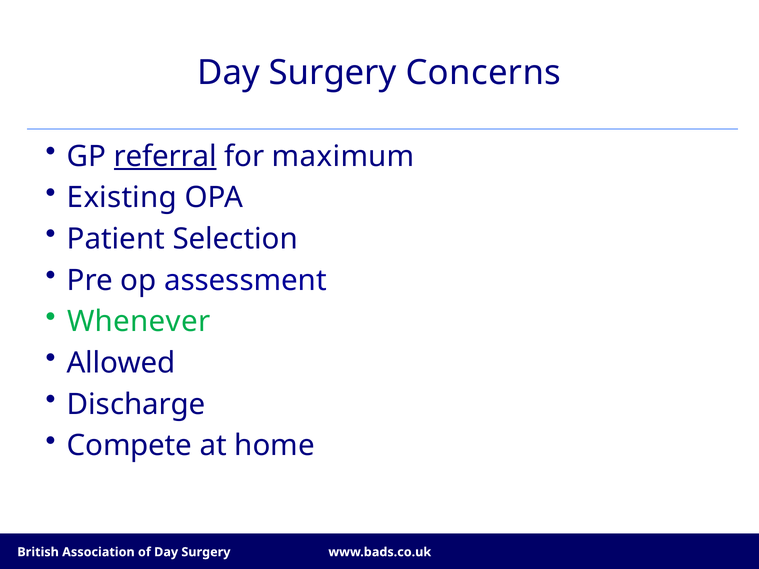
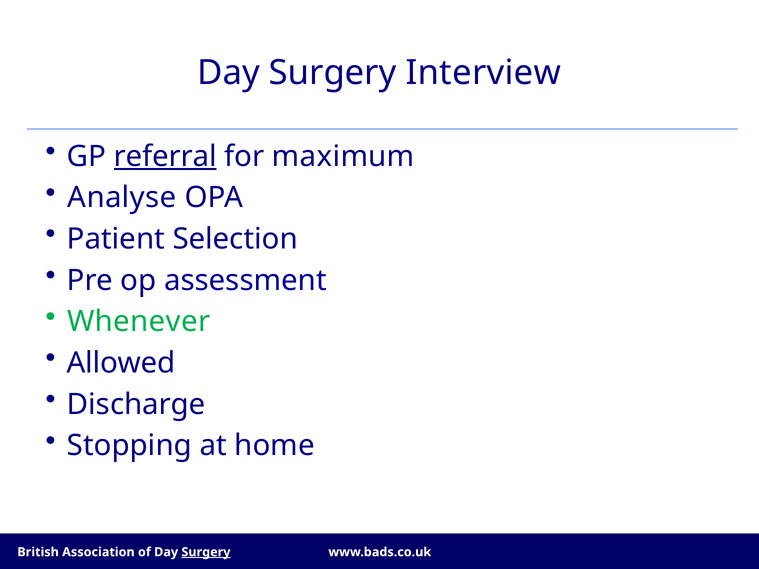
Concerns: Concerns -> Interview (483, 73)
Existing: Existing -> Analyse (122, 198)
Compete: Compete -> Stopping (129, 446)
Surgery underline: none -> present (206, 552)
